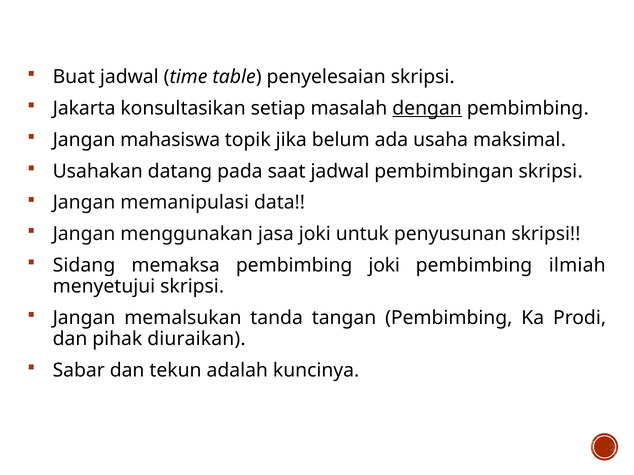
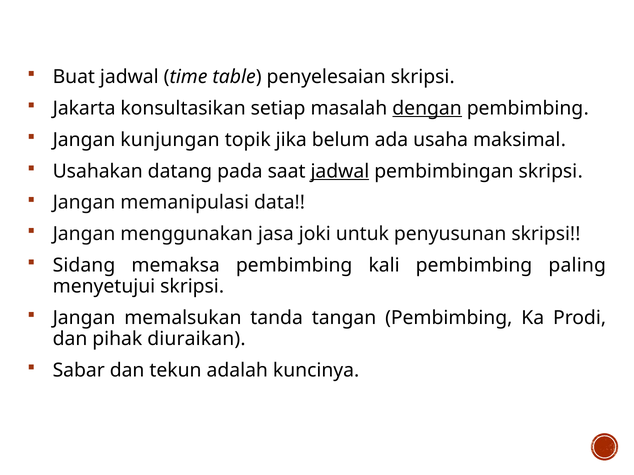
mahasiswa: mahasiswa -> kunjungan (170, 140)
jadwal underline: none -> present (340, 171)
pembimbing joki: joki -> kali (384, 266)
ilmiah: ilmiah -> paling (577, 266)
